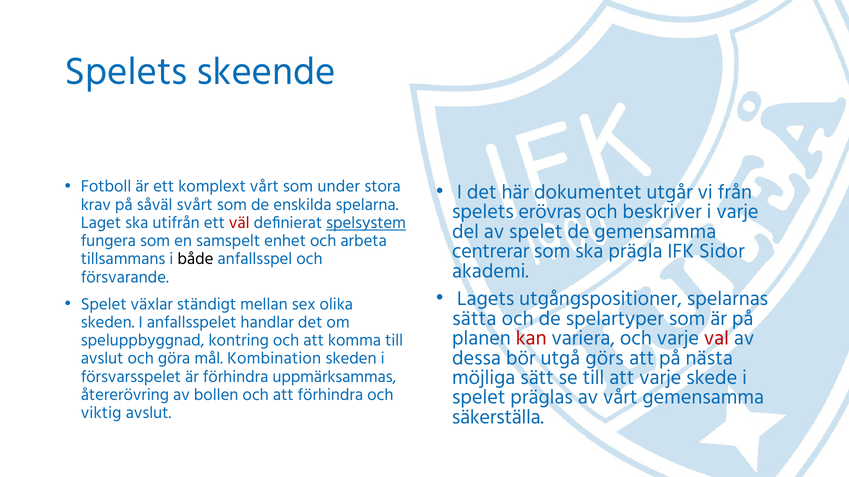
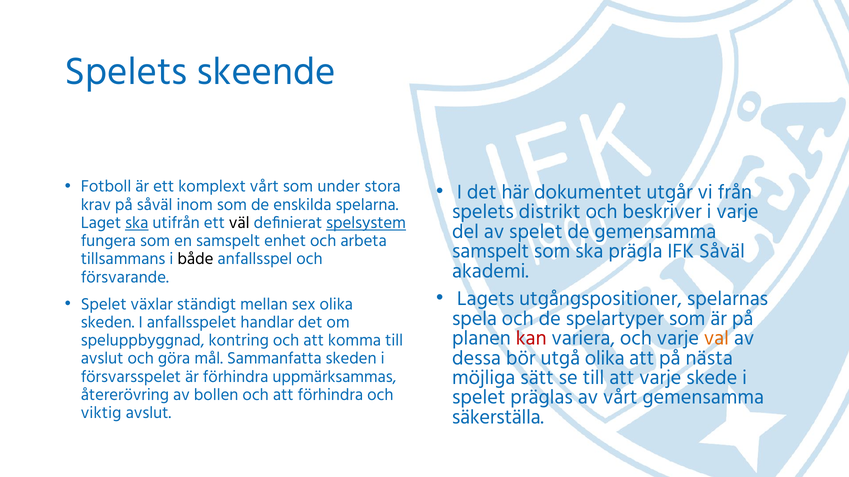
svårt: svårt -> inom (195, 205)
erövras: erövras -> distrikt (550, 212)
ska underline: none -> present (137, 223)
väl colour: red -> black (239, 223)
centrerar: centrerar -> samspelt (491, 252)
IFK Sidor: Sidor -> Såväl (722, 252)
sätta: sätta -> spela (475, 319)
val colour: red -> orange (716, 338)
utgå görs: görs -> olika (605, 358)
Kombination: Kombination -> Sammanfatta (274, 359)
